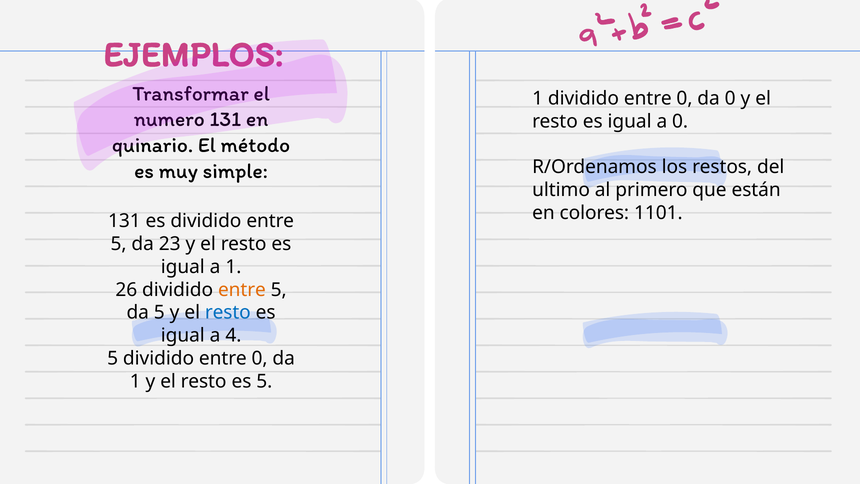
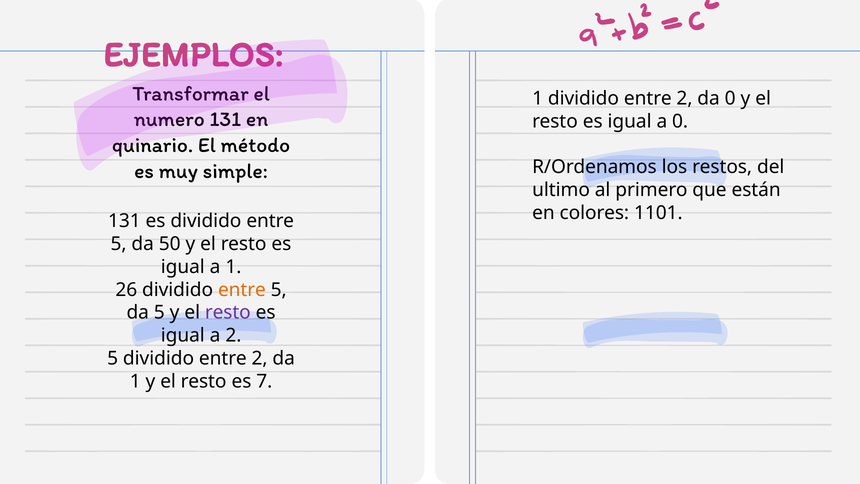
1 dividido entre 0: 0 -> 2 (685, 98)
23: 23 -> 50 (170, 244)
resto colour: blue -> purple (228, 313)
a 4: 4 -> 2 (233, 335)
5 dividido entre 0: 0 -> 2 (260, 358)
es 5: 5 -> 7 (264, 381)
